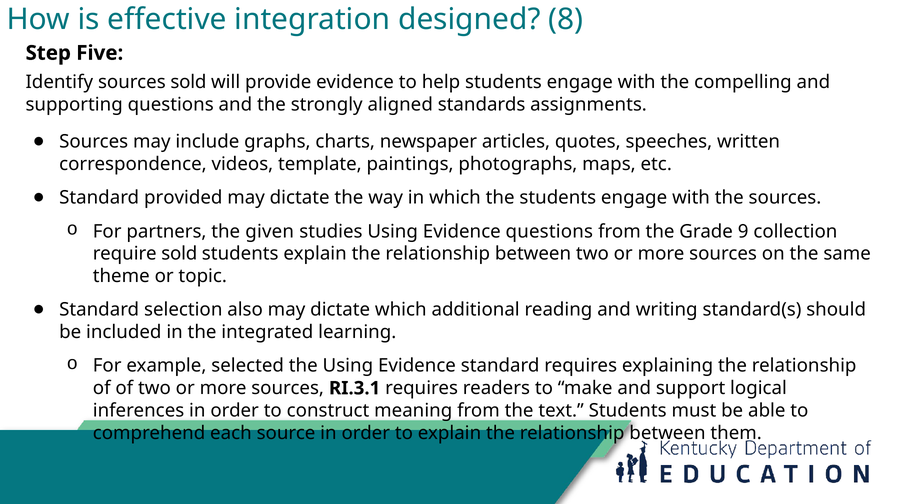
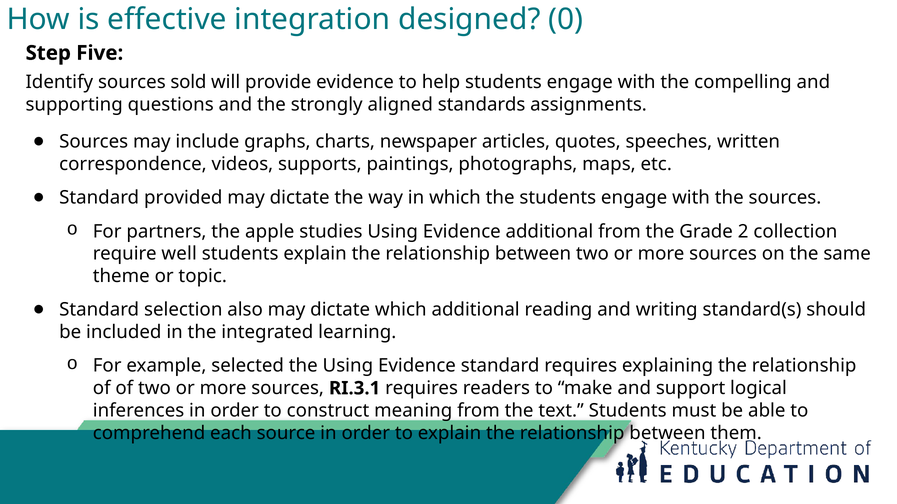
8: 8 -> 0 (566, 19)
template: template -> supports (320, 164)
given: given -> apple (270, 232)
Evidence questions: questions -> additional (549, 232)
9: 9 -> 2 (743, 232)
require sold: sold -> well (179, 254)
